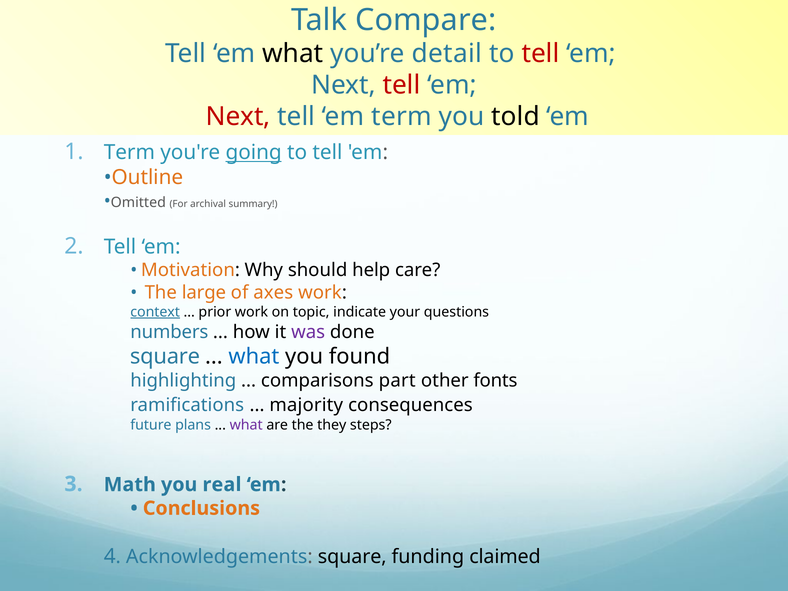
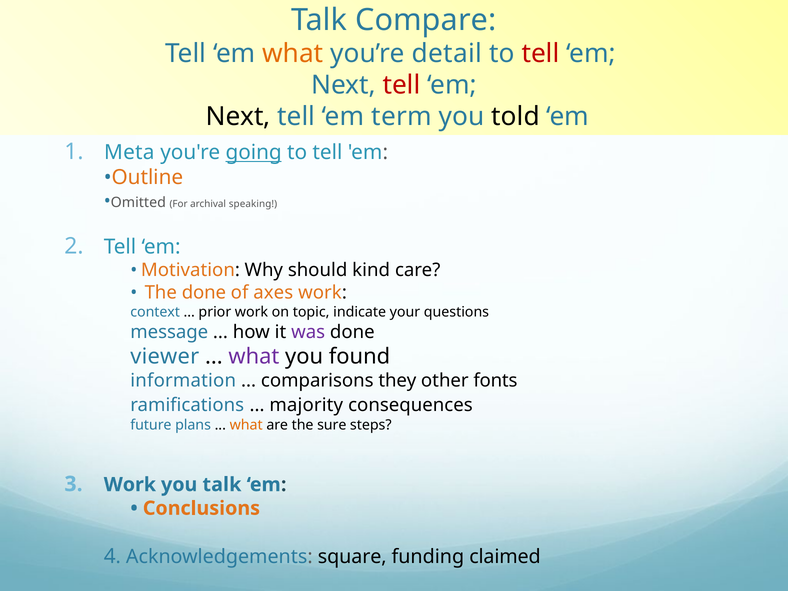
what colour: black -> orange (293, 54)
Next colour: red -> black (238, 117)
Term: Term -> Meta (129, 153)
summary: summary -> speaking (253, 204)
help: help -> kind (371, 270)
The large: large -> done (204, 292)
context underline: present -> none (155, 312)
numbers: numbers -> message (169, 332)
square: square -> viewer (165, 356)
what colour: blue -> purple (254, 356)
highlighting: highlighting -> information (183, 381)
part: part -> they (397, 381)
what colour: purple -> orange (246, 425)
they: they -> sure (332, 425)
Math: Math -> Work (130, 485)
you real: real -> talk (222, 485)
